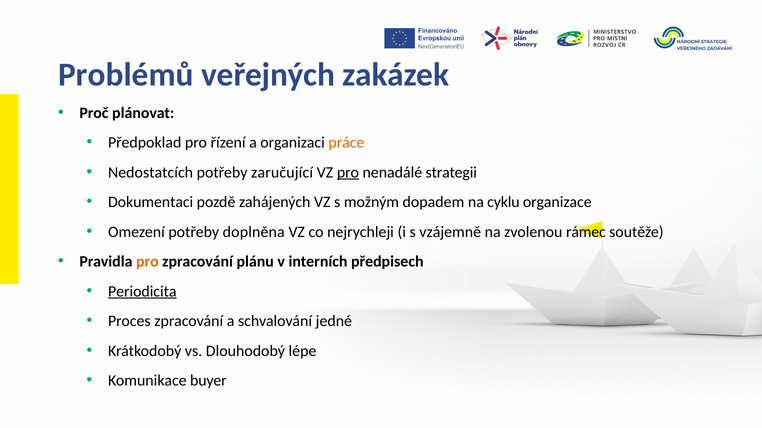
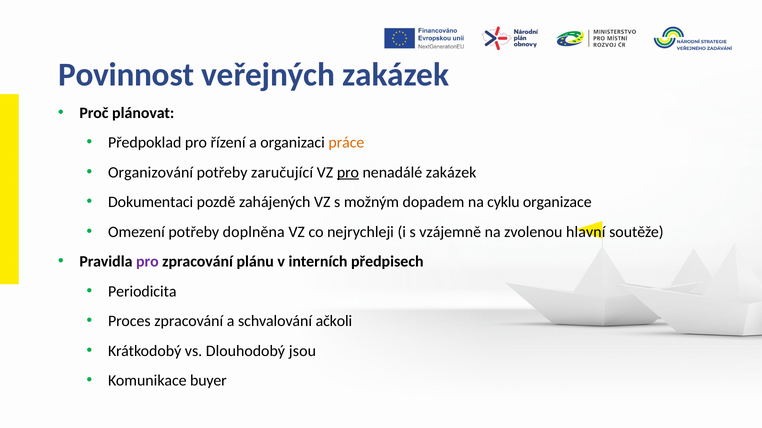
Problémů: Problémů -> Povinnost (126, 75)
Nedostatcích: Nedostatcích -> Organizování (151, 173)
nenadálé strategii: strategii -> zakázek (451, 173)
rámec: rámec -> hlavní (586, 232)
pro colour: orange -> purple (147, 262)
Periodicita underline: present -> none (142, 292)
jedné: jedné -> ačkoli (334, 321)
lépe: lépe -> jsou (302, 351)
